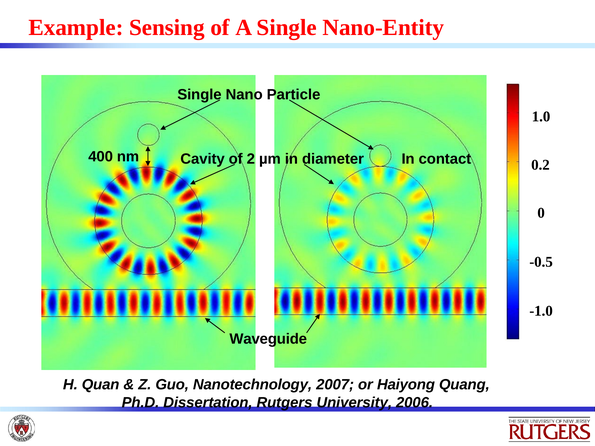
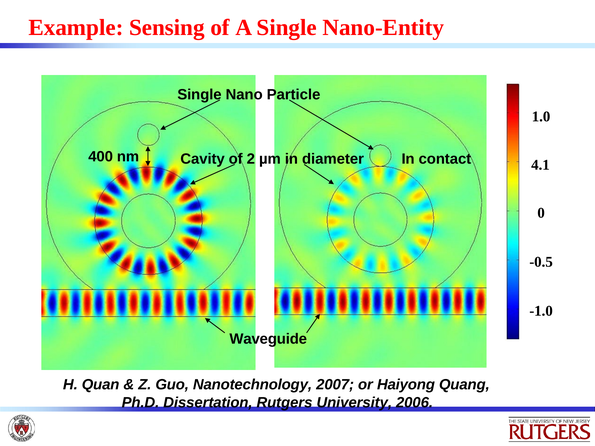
0.2: 0.2 -> 4.1 (540, 165)
